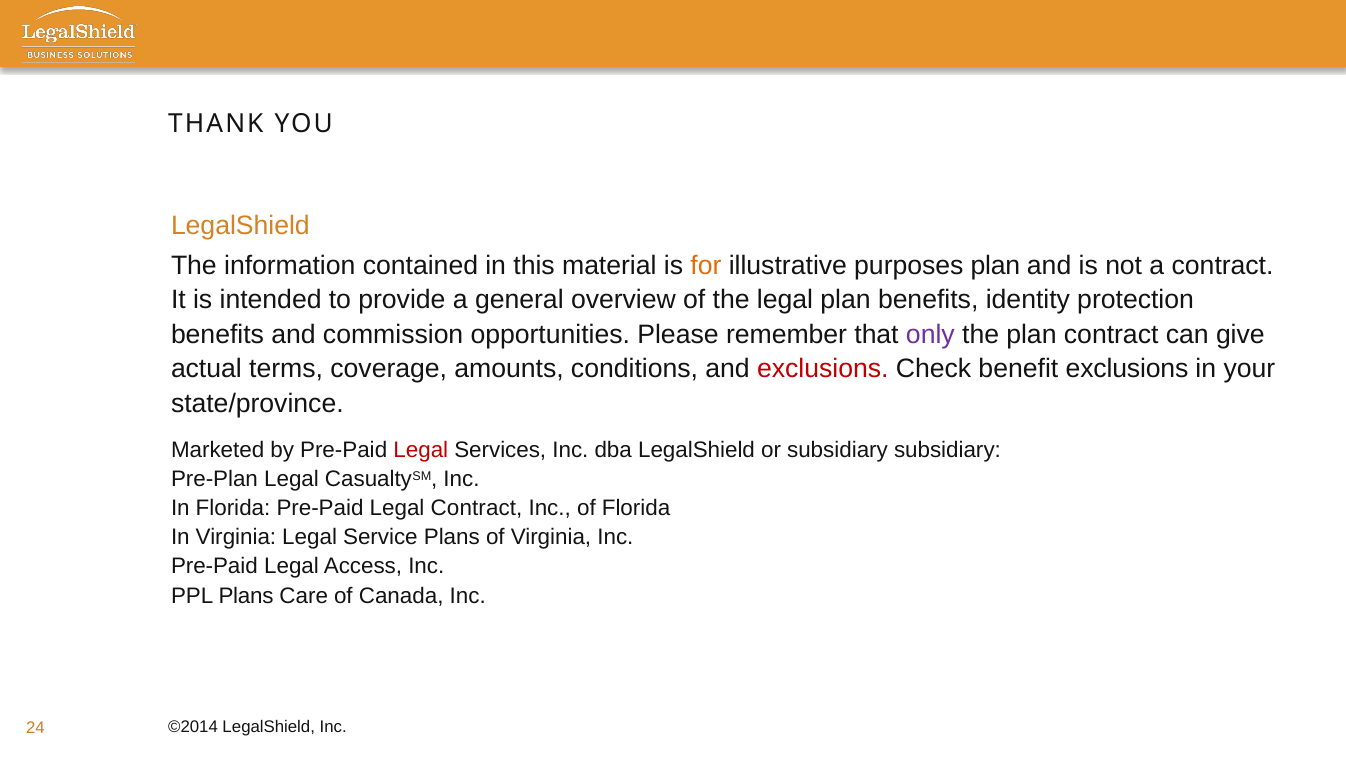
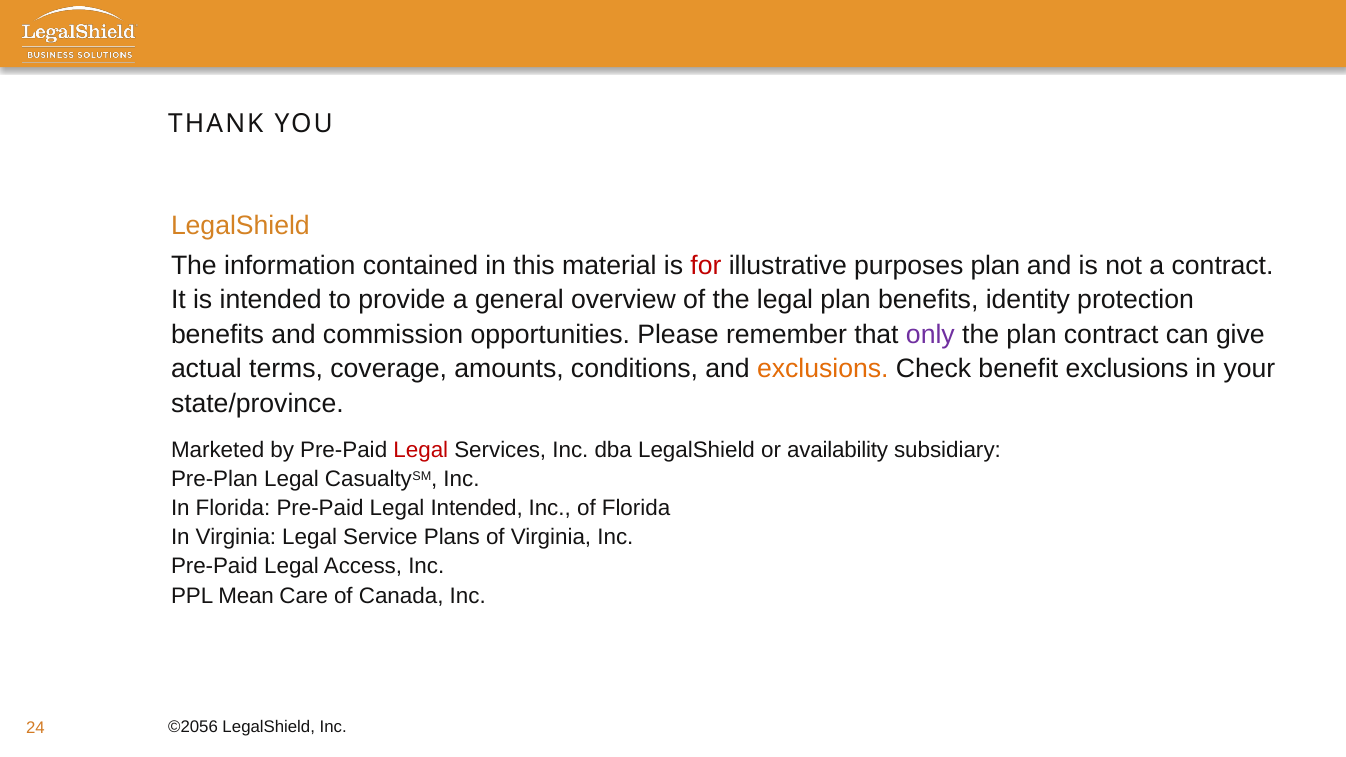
for colour: orange -> red (706, 265)
exclusions colour: red -> orange (823, 369)
or subsidiary: subsidiary -> availability (838, 450)
Legal Contract: Contract -> Intended (477, 509)
PPL Plans: Plans -> Mean (246, 596)
©2014: ©2014 -> ©2056 (193, 727)
